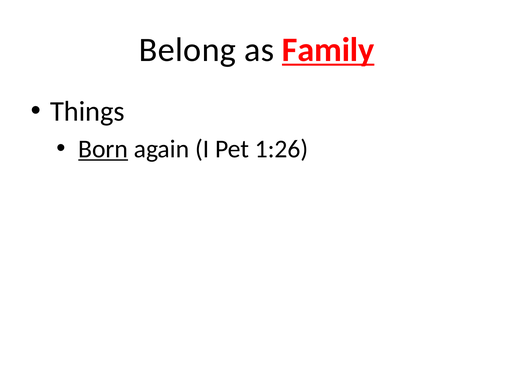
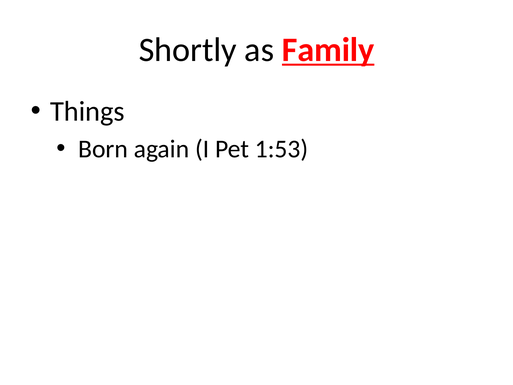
Belong: Belong -> Shortly (188, 50)
Born underline: present -> none (103, 149)
1:26: 1:26 -> 1:53 (282, 149)
